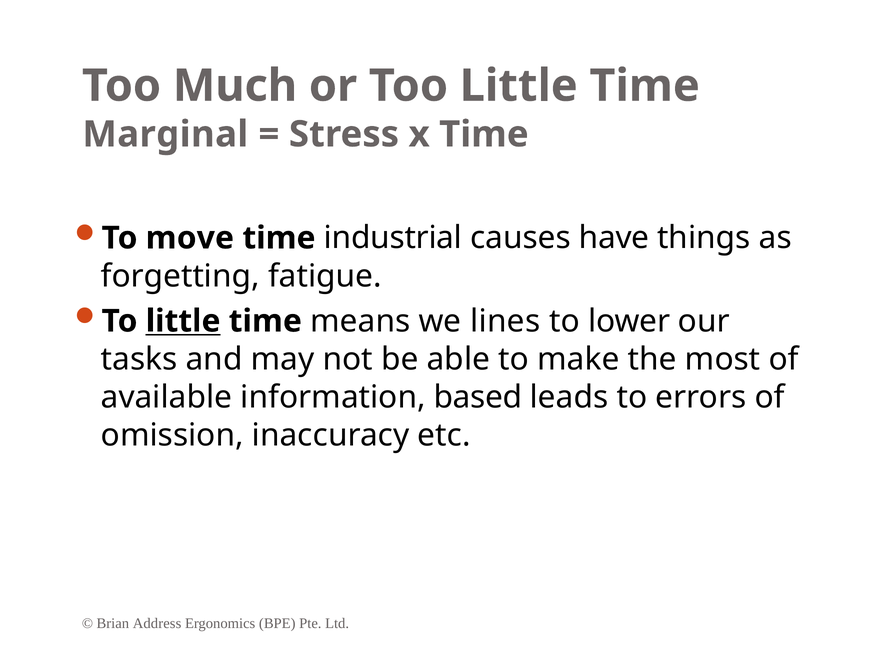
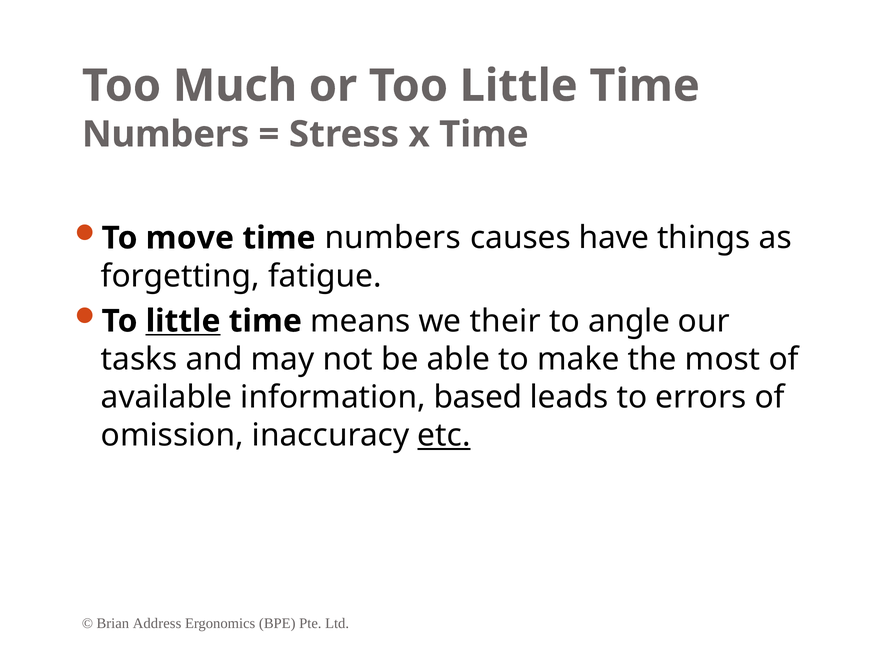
Marginal: Marginal -> Numbers (166, 134)
industrial: industrial -> numbers (393, 238)
lines: lines -> their (505, 321)
lower: lower -> angle (629, 321)
etc underline: none -> present (444, 435)
